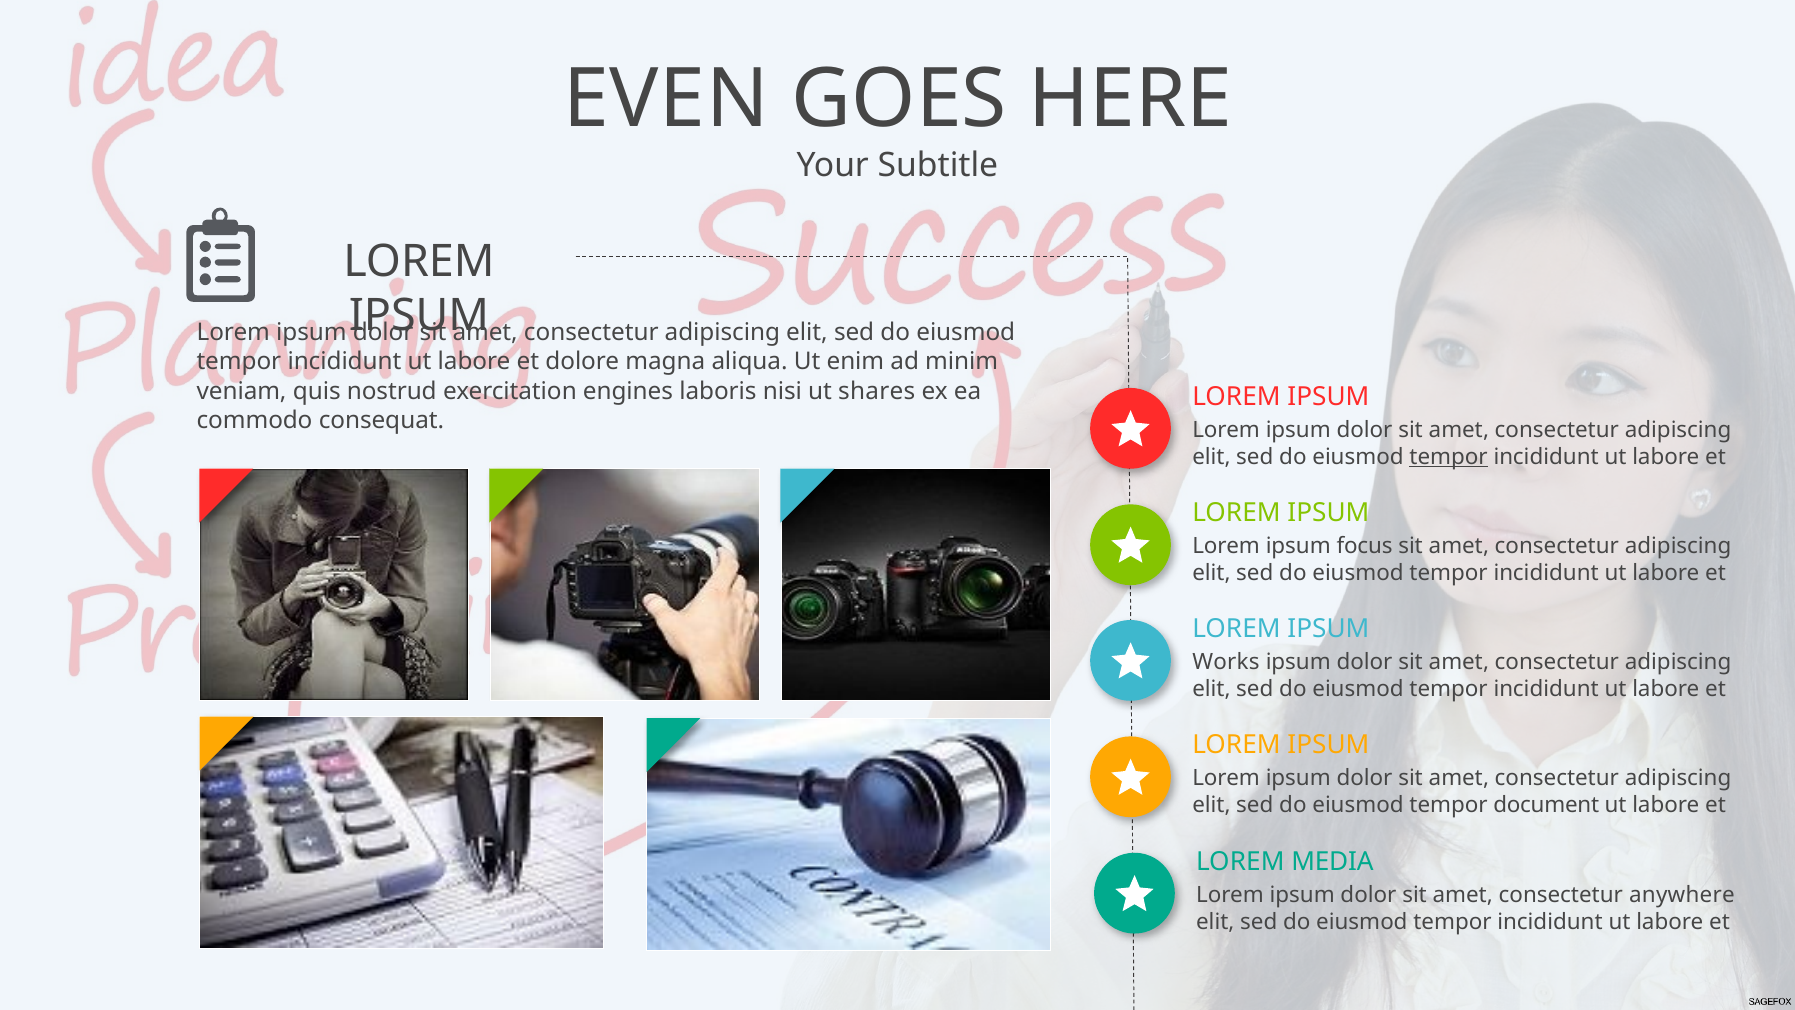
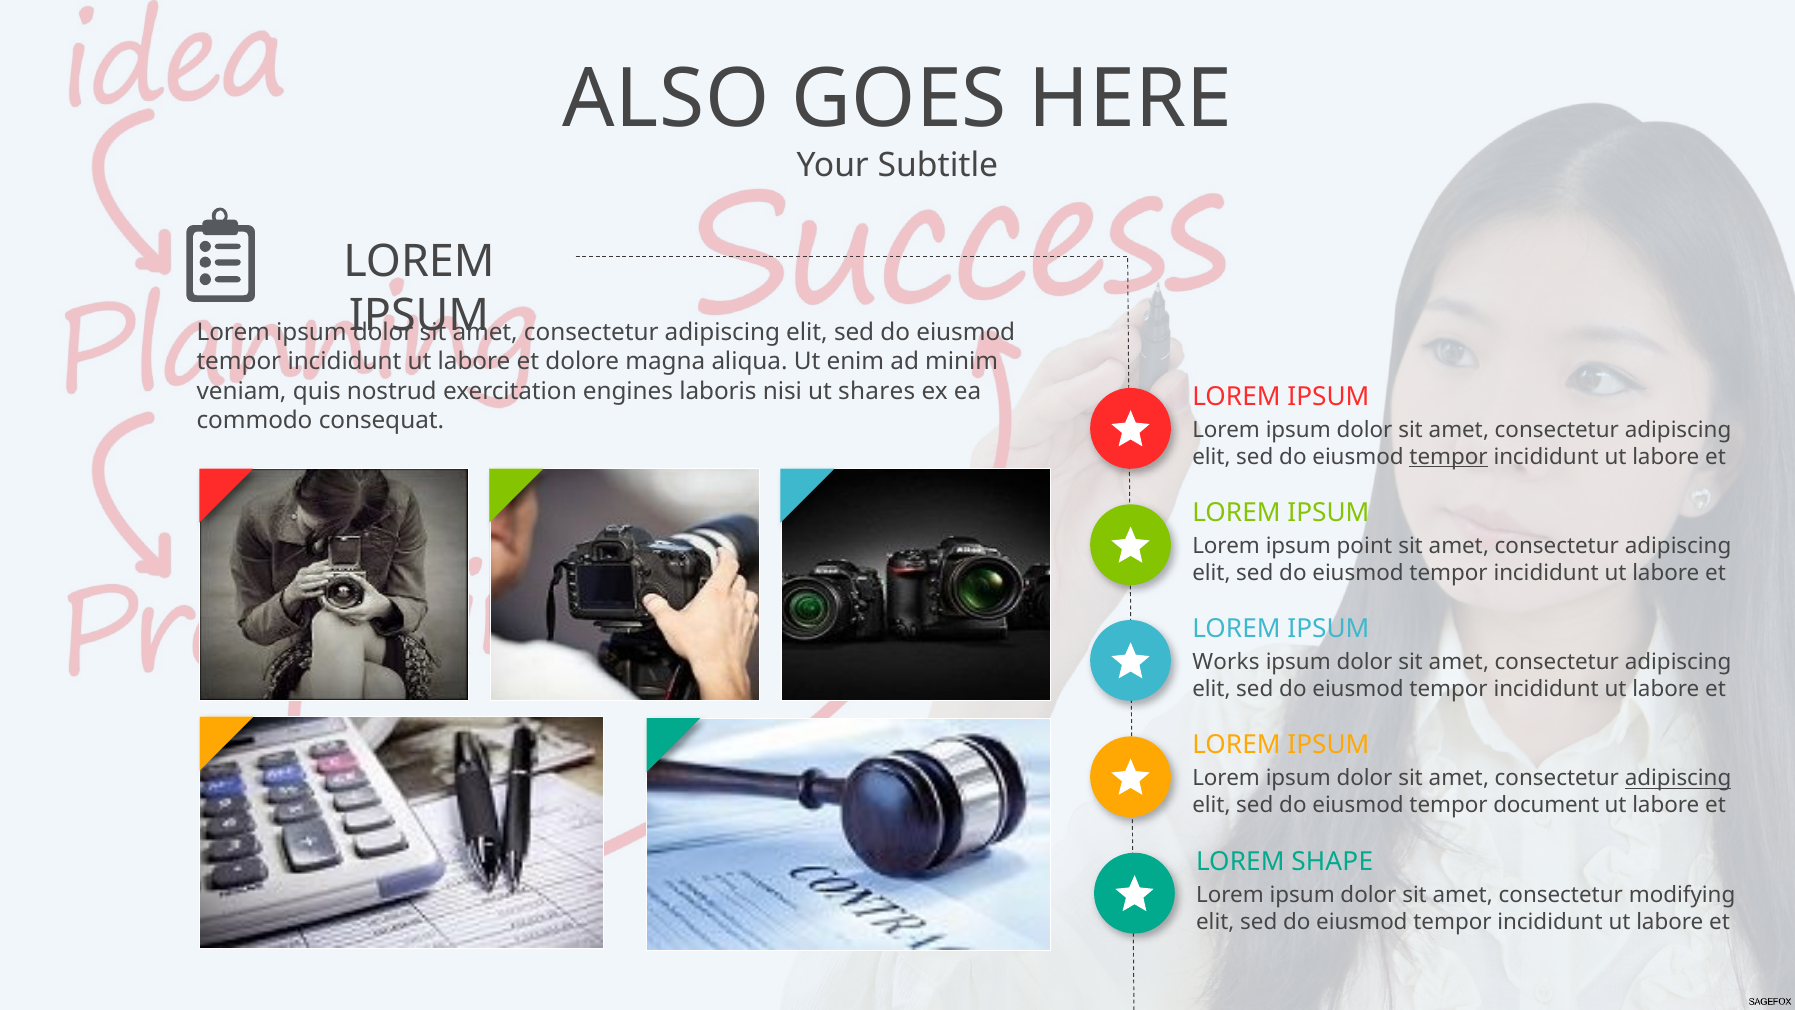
EVEN: EVEN -> ALSO (666, 100)
focus: focus -> point (1364, 546)
adipiscing underline: none -> present (1678, 778)
MEDIA: MEDIA -> SHAPE (1332, 861)
anywhere: anywhere -> modifying (1682, 895)
